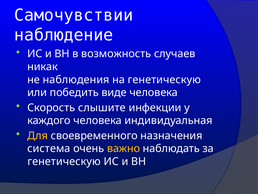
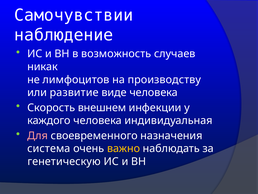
наблюдения: наблюдения -> лимфоцитов (76, 79)
на генетическую: генетическую -> производству (164, 79)
победить: победить -> развитие (74, 92)
слышите: слышите -> внешнем (102, 107)
Для colour: yellow -> pink (38, 135)
